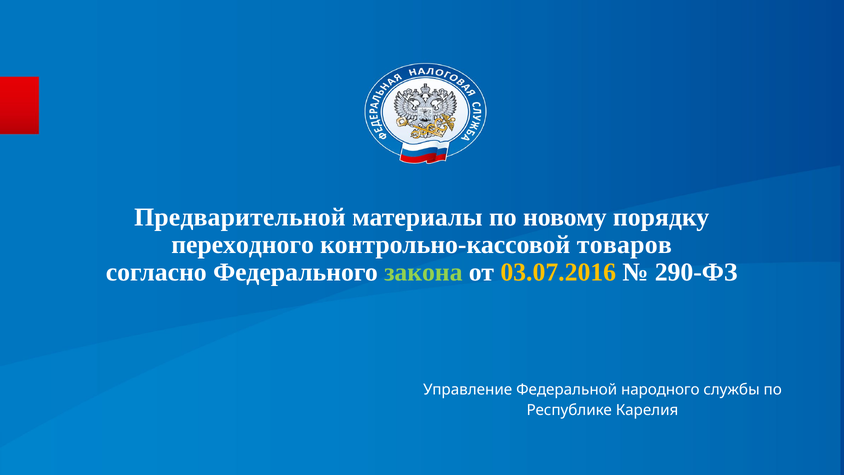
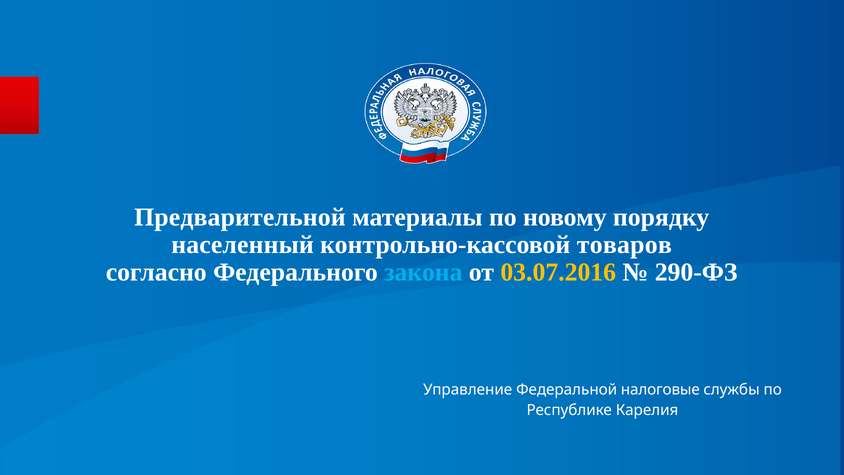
переходного: переходного -> населенный (243, 244)
закона colour: light green -> light blue (423, 272)
народного: народного -> налоговые (660, 390)
